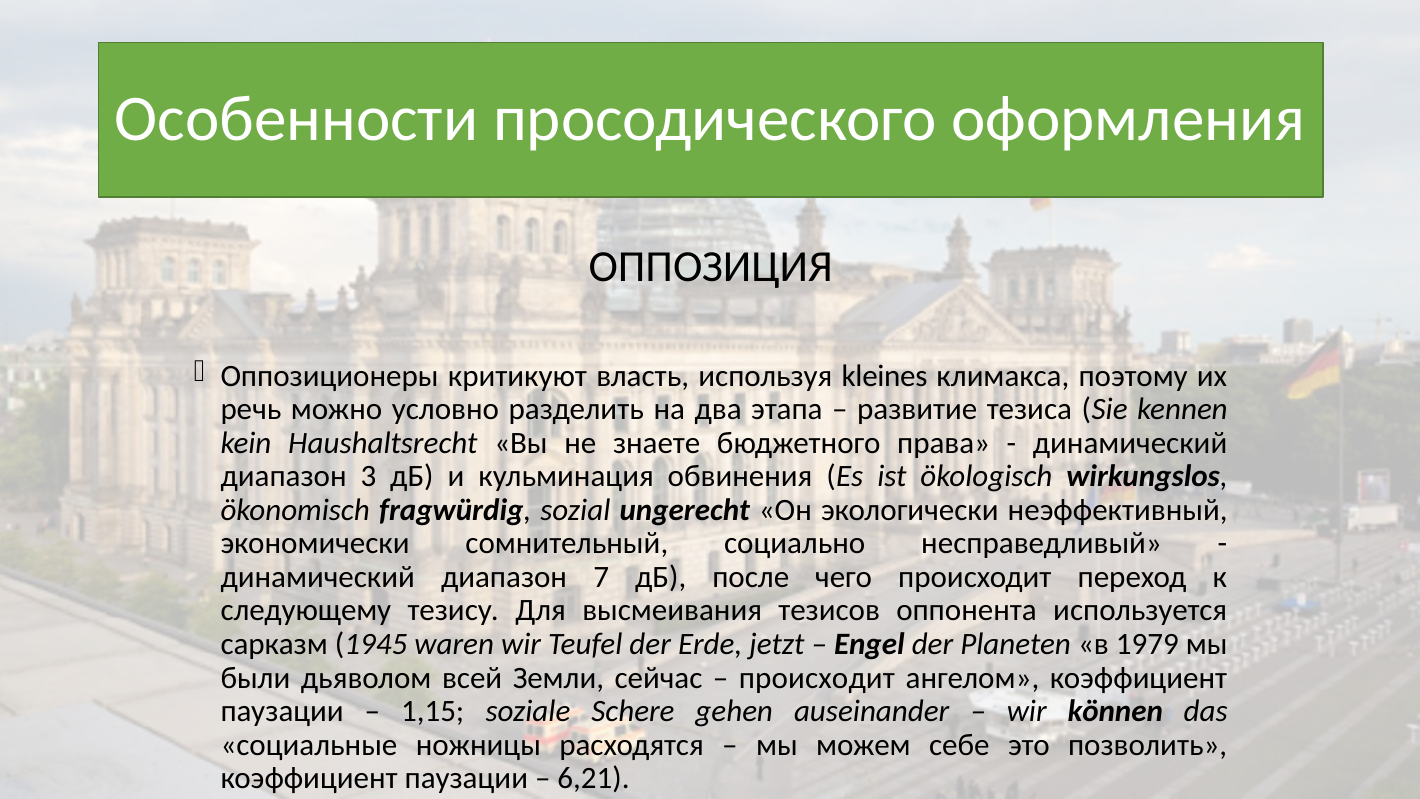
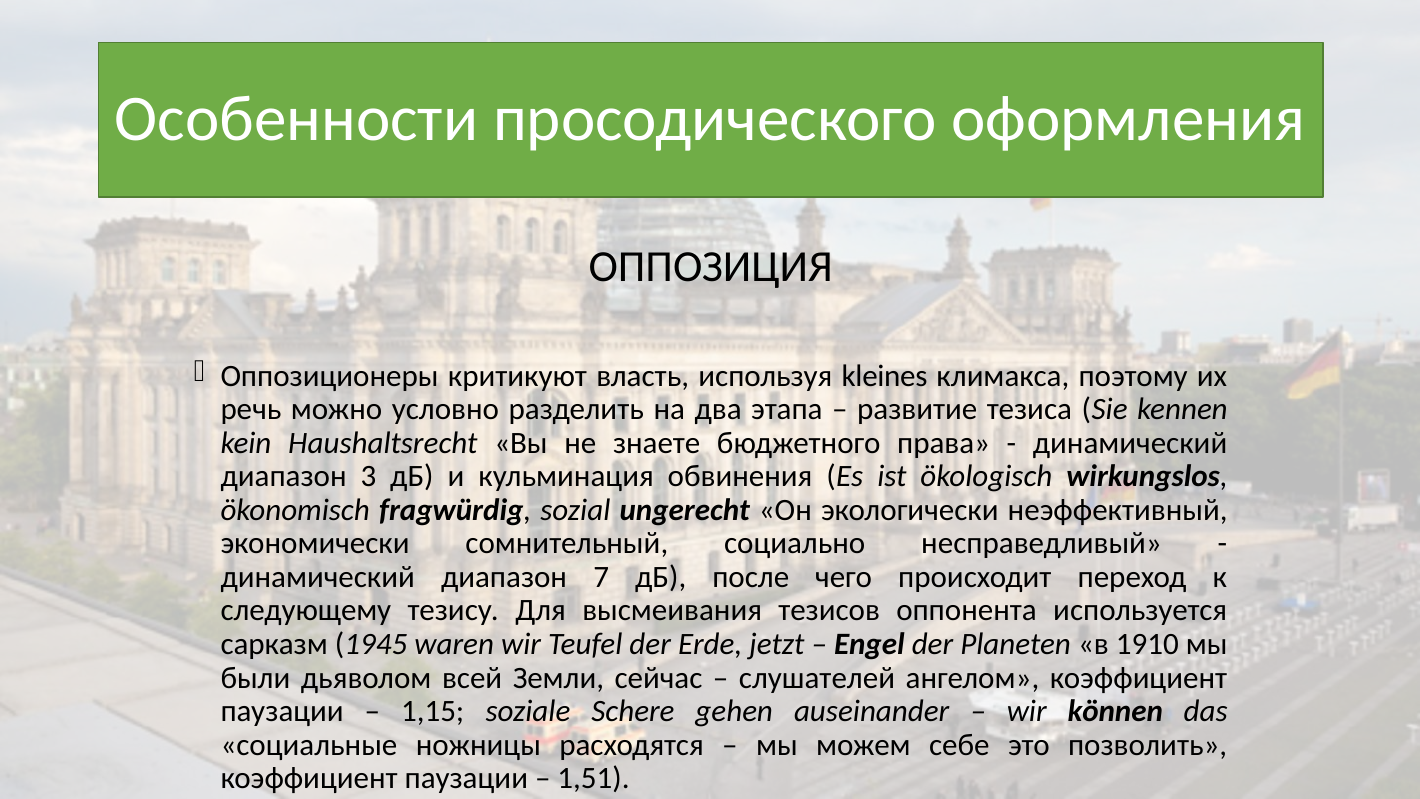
1979: 1979 -> 1910 (1147, 644)
происходит: происходит -> слушателей (817, 678)
6,21: 6,21 -> 1,51 (594, 778)
